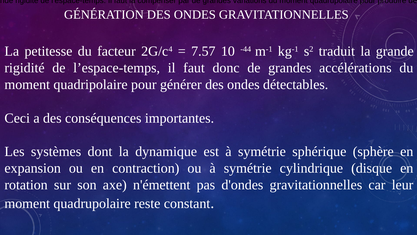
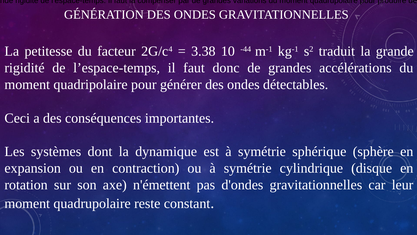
7.57: 7.57 -> 3.38 (203, 51)
